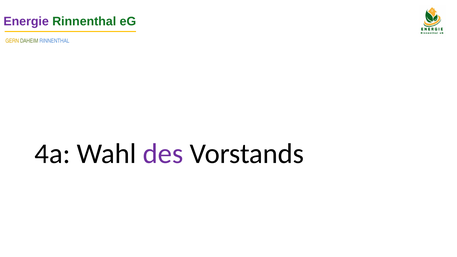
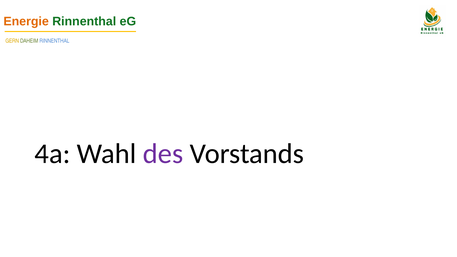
Energie colour: purple -> orange (26, 21)
